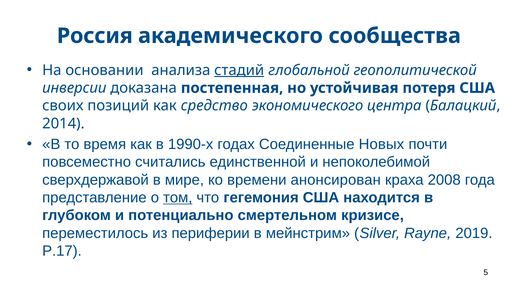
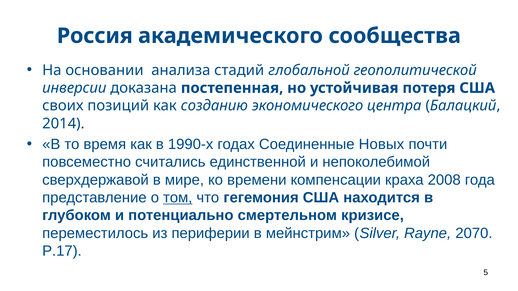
стадий underline: present -> none (239, 70)
средство: средство -> созданию (214, 106)
анонсирован: анонсирован -> компенсации (336, 180)
2019: 2019 -> 2070 (474, 233)
